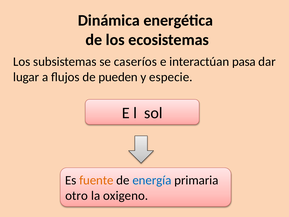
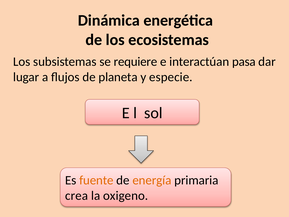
caseríos: caseríos -> requiere (136, 61)
pueden: pueden -> planeta (118, 77)
energía colour: blue -> orange (152, 180)
otro: otro -> crea (77, 195)
